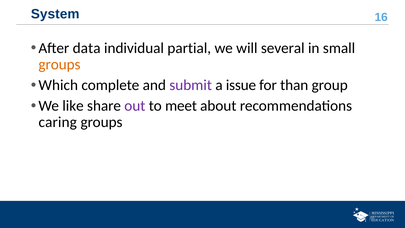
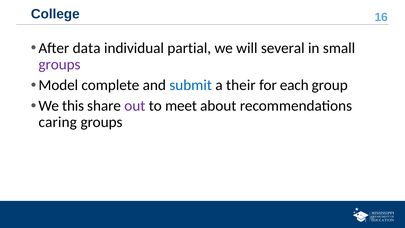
System: System -> College (55, 14)
groups colour: orange -> purple (59, 65)
Which: Which -> Model (58, 85)
submit colour: purple -> blue (191, 85)
issue: issue -> their (241, 85)
than: than -> each (294, 85)
like: like -> this (73, 106)
